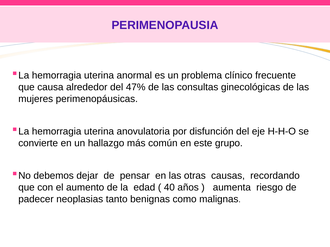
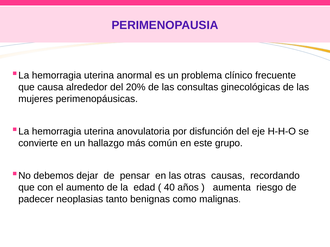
47%: 47% -> 20% (136, 87)
